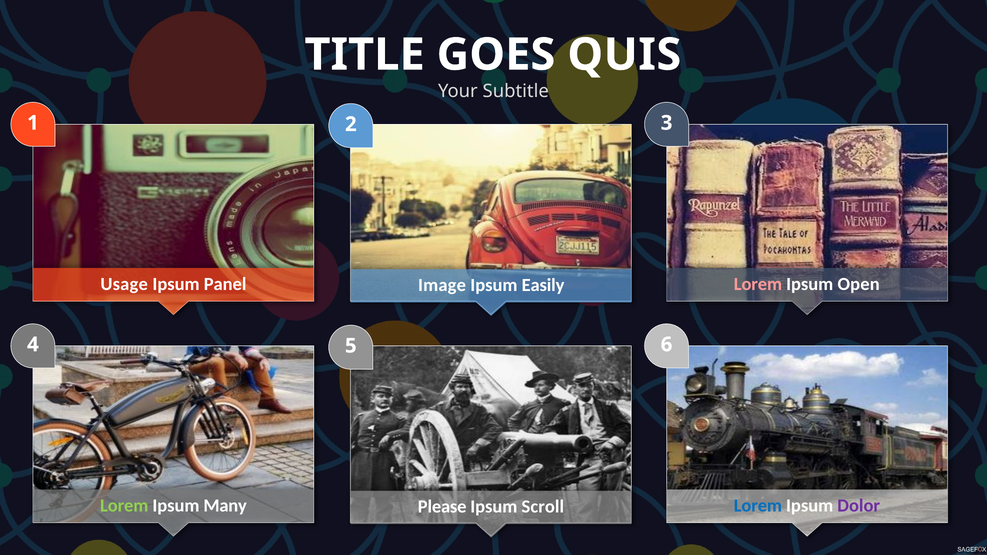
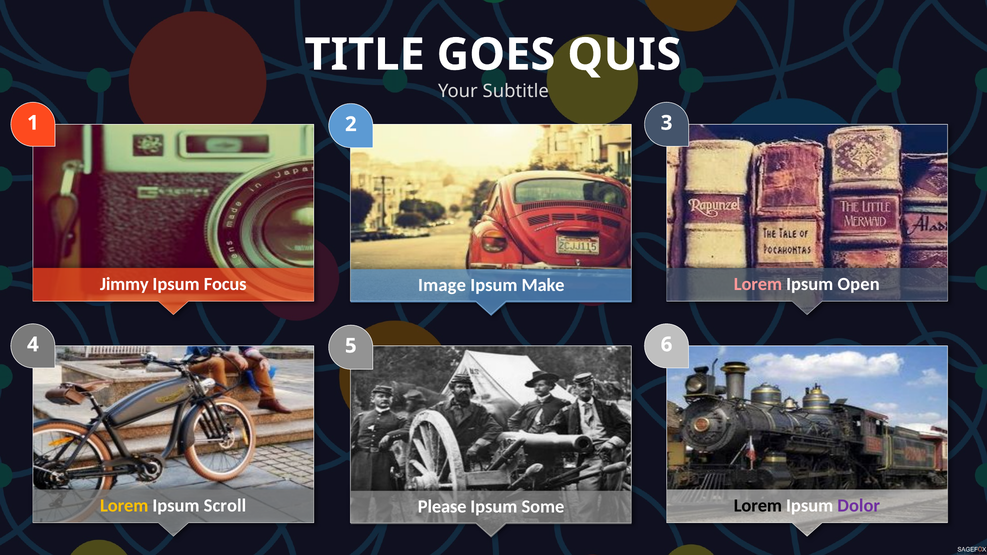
Usage: Usage -> Jimmy (124, 284)
Panel: Panel -> Focus (225, 284)
Easily: Easily -> Make (543, 285)
Lorem colour: light green -> yellow (124, 506)
Many: Many -> Scroll (225, 506)
Lorem colour: blue -> black (758, 506)
Scroll: Scroll -> Some (543, 507)
